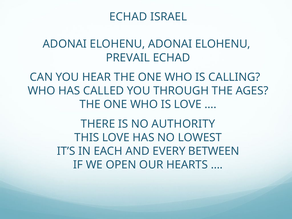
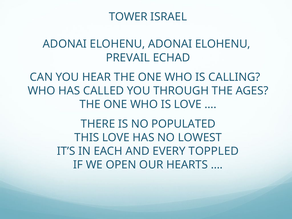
ECHAD: ECHAD -> TOWER (128, 17)
AUTHORITY: AUTHORITY -> POPULATED (183, 124)
BETWEEN: BETWEEN -> TOPPLED (214, 151)
